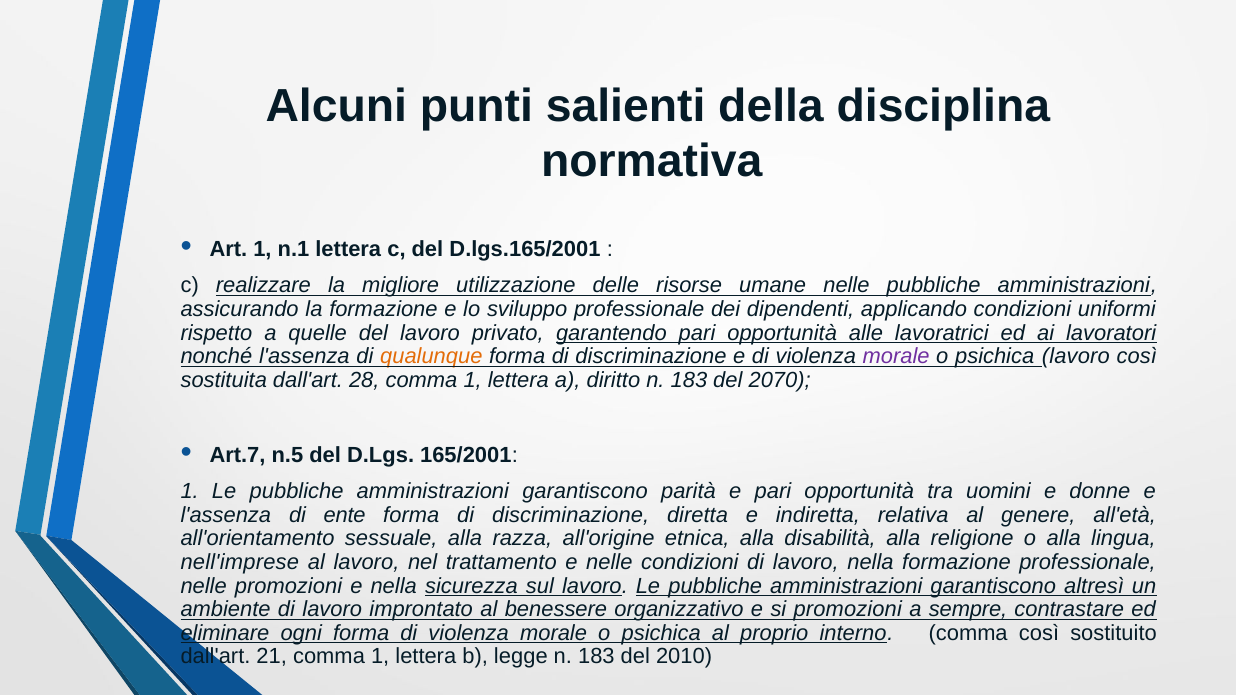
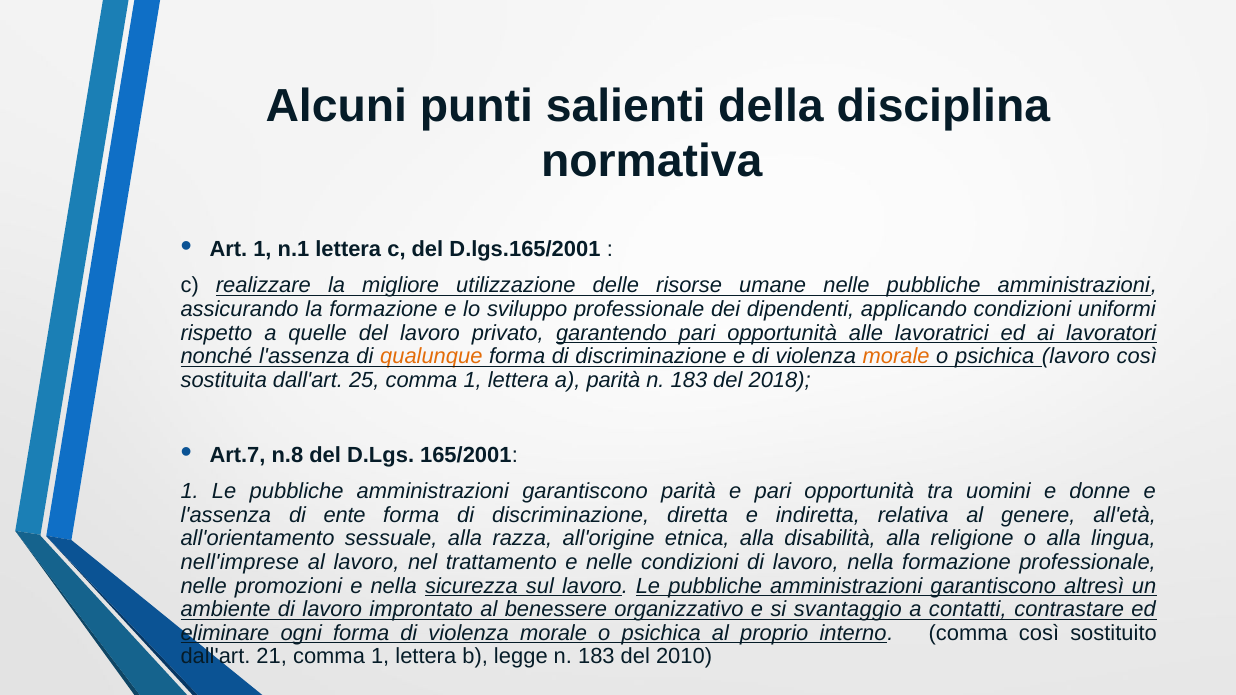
morale colour: purple -> orange (896, 357)
28: 28 -> 25 (364, 380)
a diritto: diritto -> parità (613, 380)
2070: 2070 -> 2018 (780, 380)
n.5: n.5 -> n.8 (287, 455)
si promozioni: promozioni -> svantaggio (848, 610)
sempre: sempre -> contatti (968, 610)
